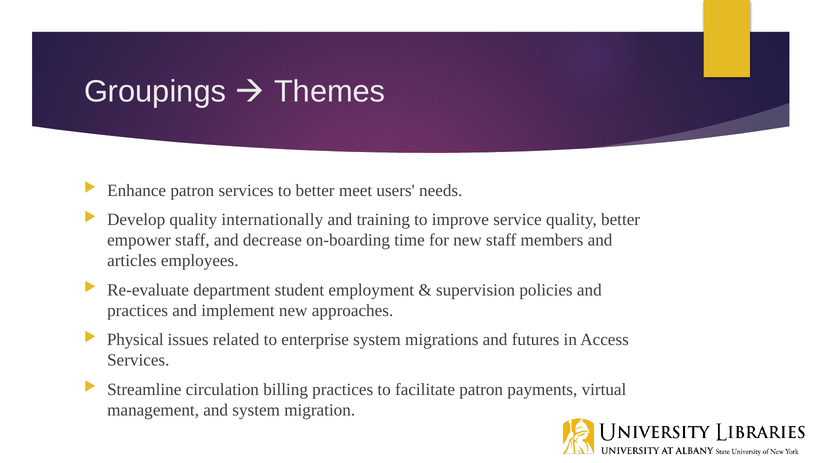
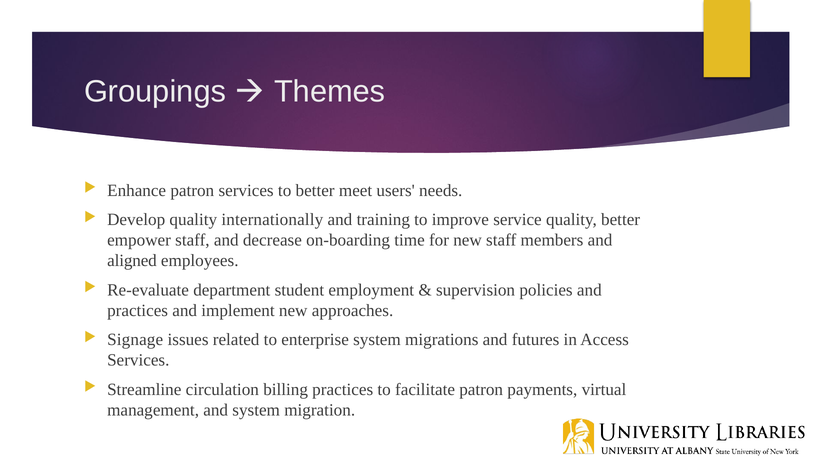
articles: articles -> aligned (132, 260)
Physical: Physical -> Signage (135, 339)
